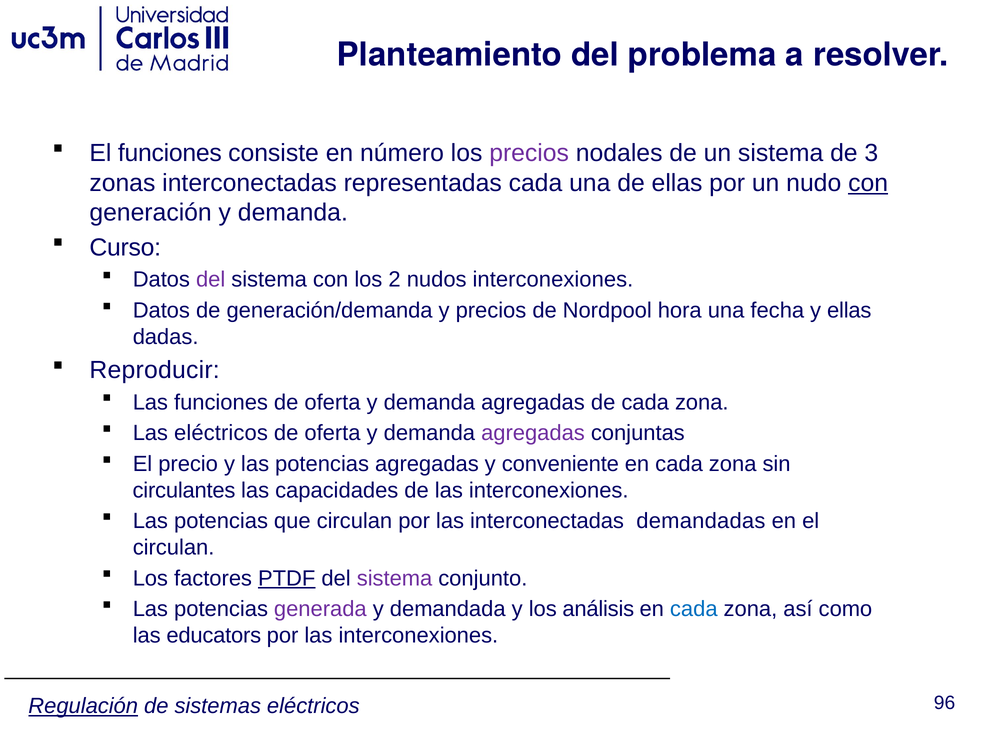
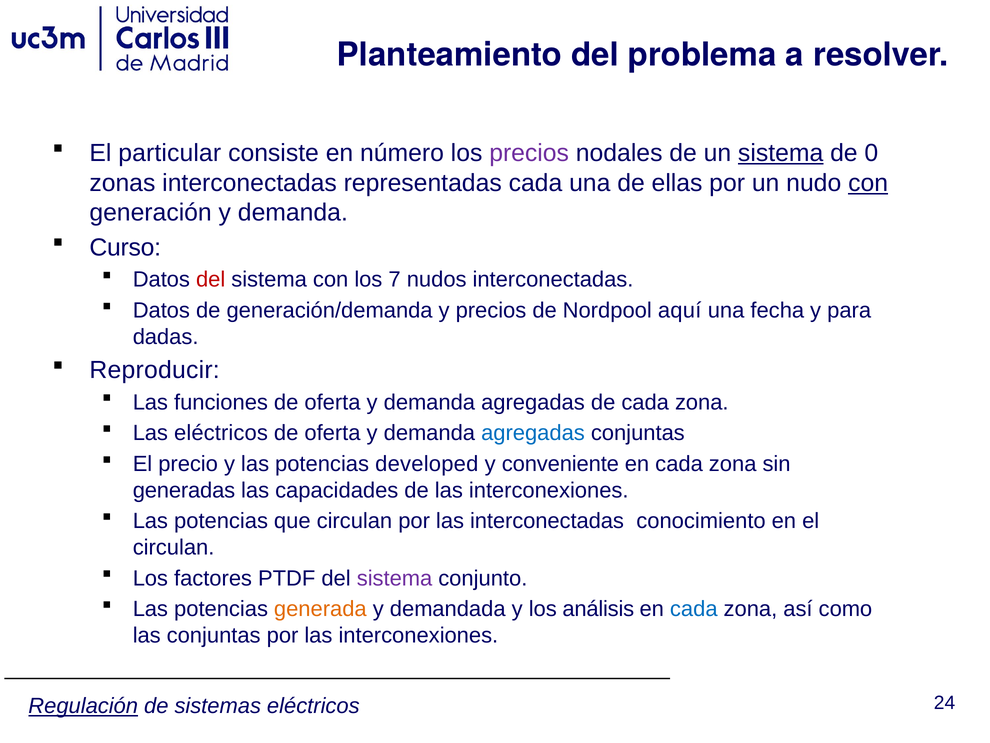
El funciones: funciones -> particular (170, 153)
sistema underline: none -> present (781, 153)
3: 3 -> 0 (871, 153)
del colour: purple -> red (211, 279)
2: 2 -> 7 (395, 279)
nudos interconexiones: interconexiones -> interconectadas (553, 279)
hora: hora -> aquí (680, 310)
y ellas: ellas -> para (849, 310)
agregadas colour: purple -> blue (533, 433)
potencias agregadas: agregadas -> developed (427, 464)
circulantes: circulantes -> generadas (184, 490)
demandadas: demandadas -> conocimiento (701, 521)
PTDF underline: present -> none (287, 578)
generada colour: purple -> orange (320, 609)
las educators: educators -> conjuntas (214, 635)
96: 96 -> 24 (945, 703)
